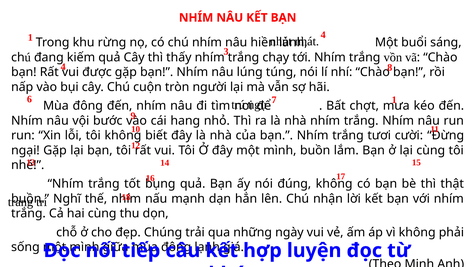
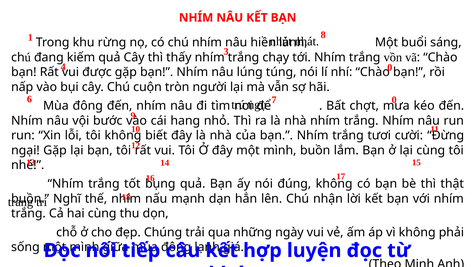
1 4: 4 -> 8 (323, 35)
4 8: 8 -> 0 (390, 67)
7 1: 1 -> 0 (394, 100)
